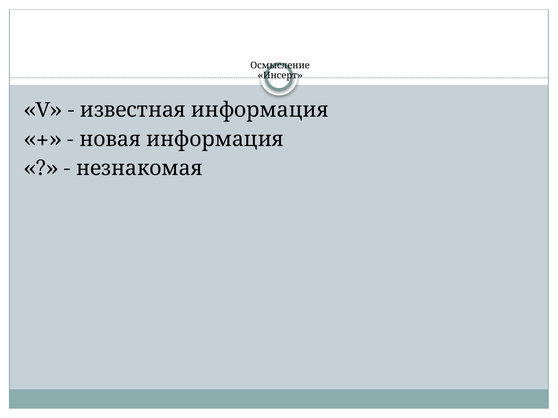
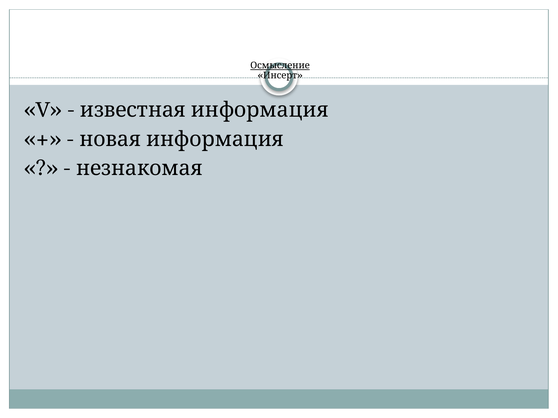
Осмысление underline: none -> present (280, 66)
